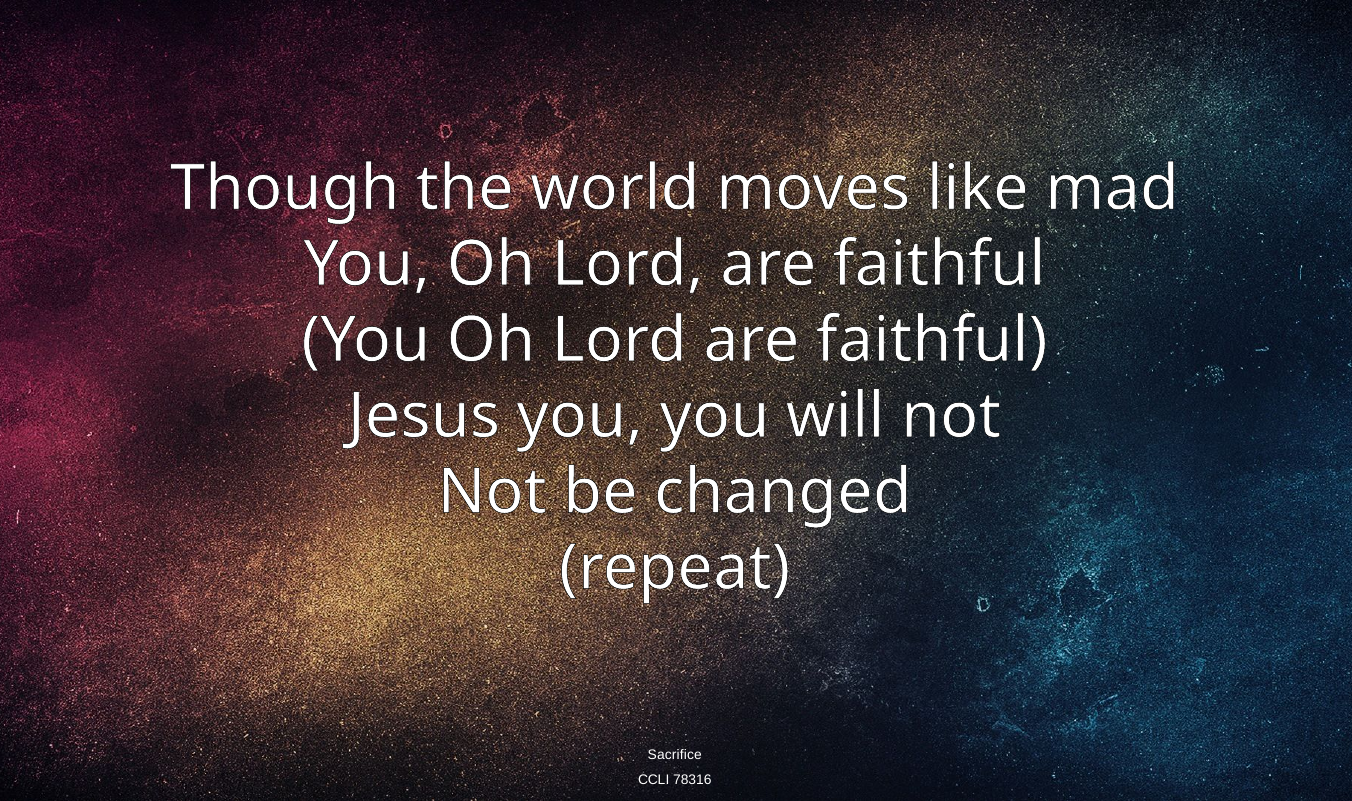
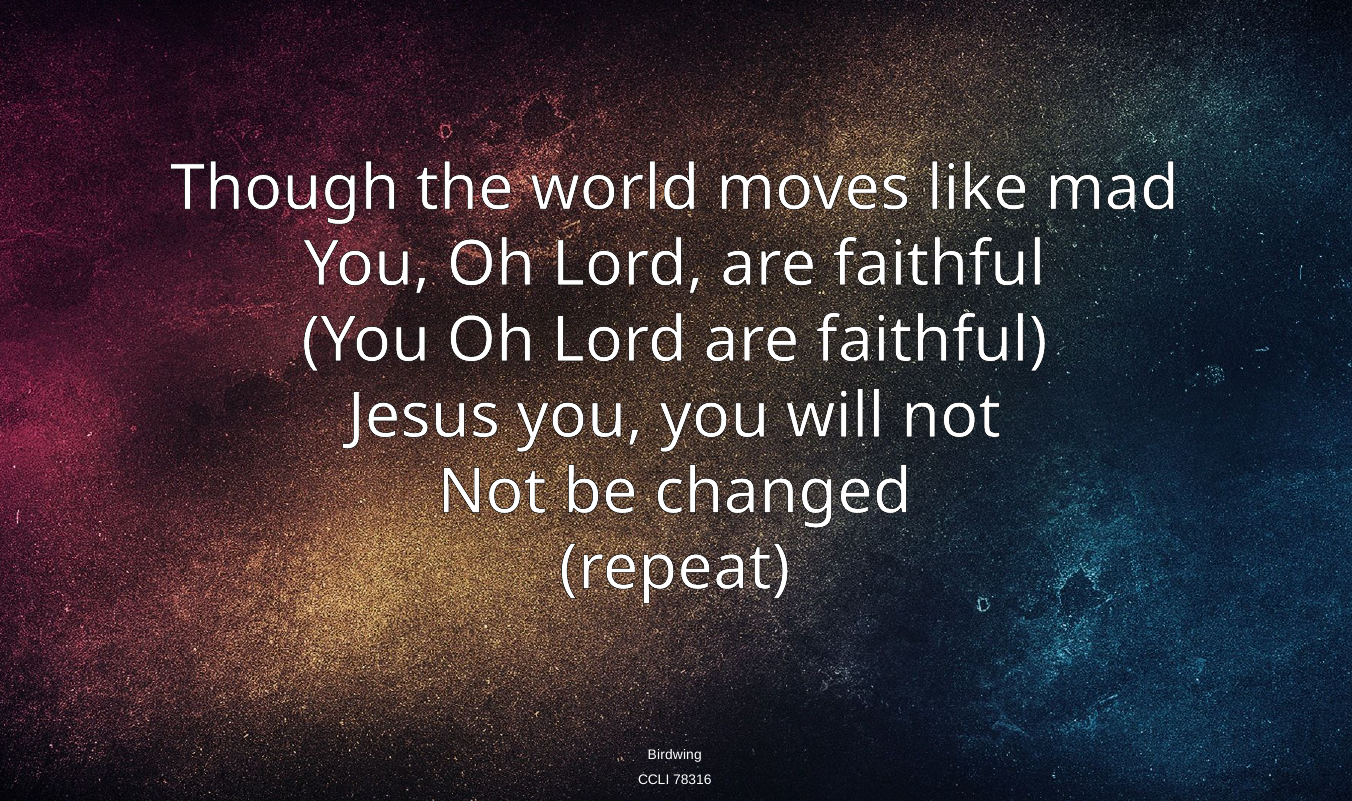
Sacrifice: Sacrifice -> Birdwing (675, 755)
